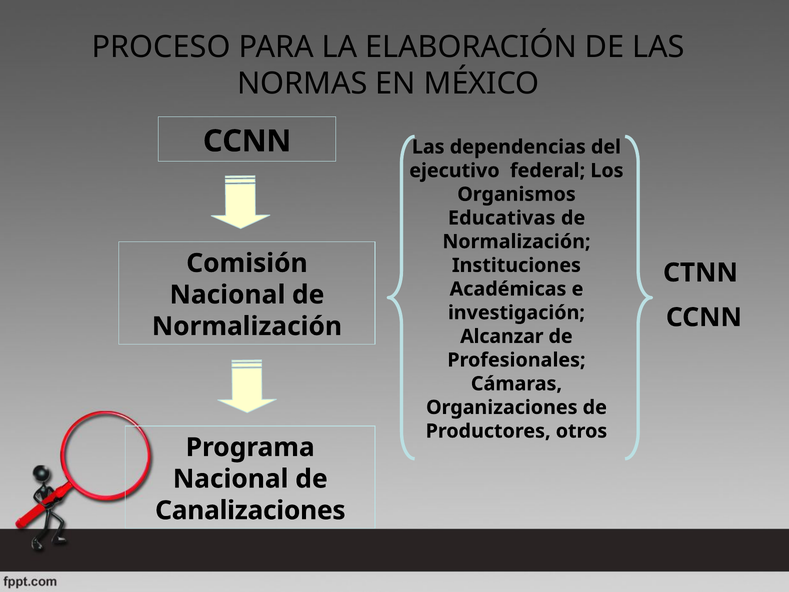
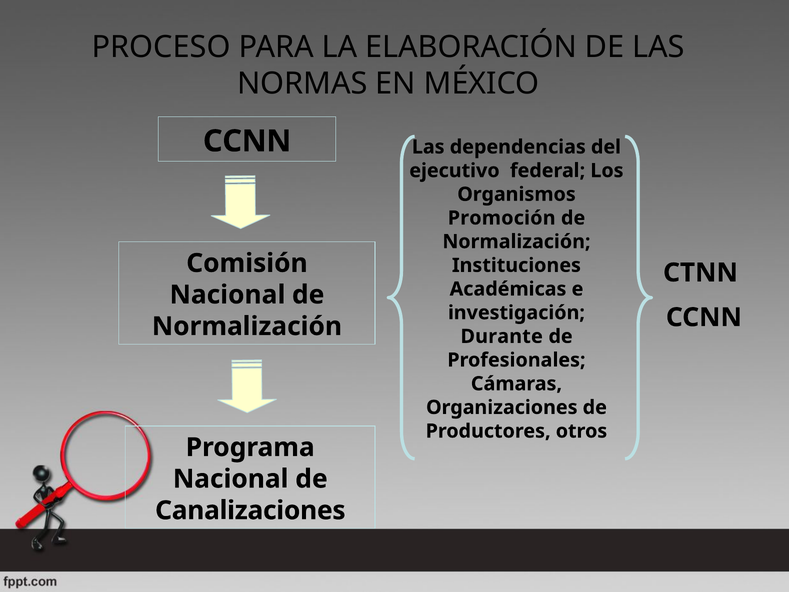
Educativas: Educativas -> Promoción (502, 218)
Alcanzar: Alcanzar -> Durante (502, 336)
